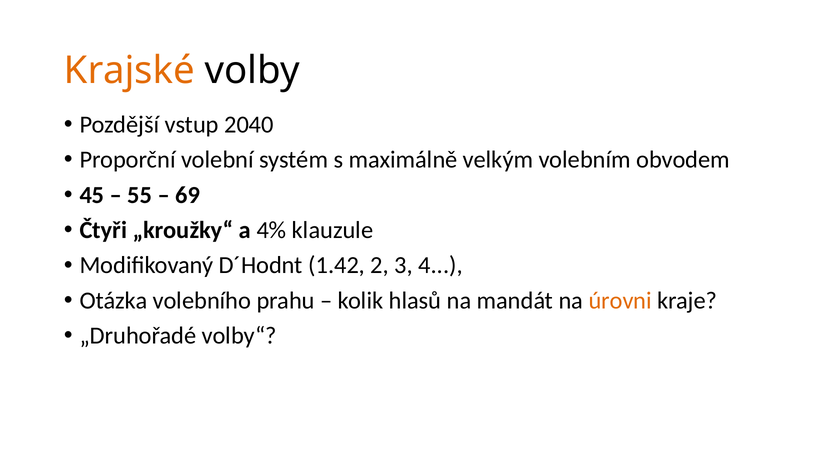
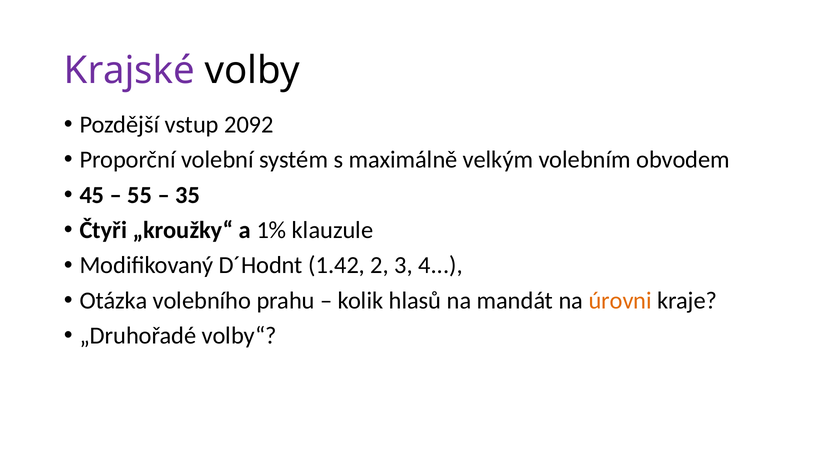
Krajské colour: orange -> purple (129, 70)
2040: 2040 -> 2092 (249, 125)
69: 69 -> 35 (188, 195)
4%: 4% -> 1% (272, 230)
